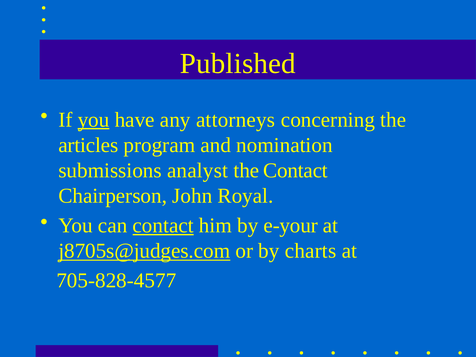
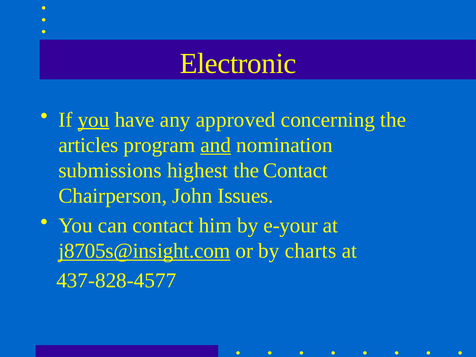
Published: Published -> Electronic (238, 64)
attorneys: attorneys -> approved (236, 120)
and underline: none -> present (216, 145)
analyst: analyst -> highest (198, 170)
Royal: Royal -> Issues (246, 196)
contact underline: present -> none (163, 226)
j8705s@judges.com: j8705s@judges.com -> j8705s@insight.com (144, 251)
705-828-4577: 705-828-4577 -> 437-828-4577 (116, 281)
